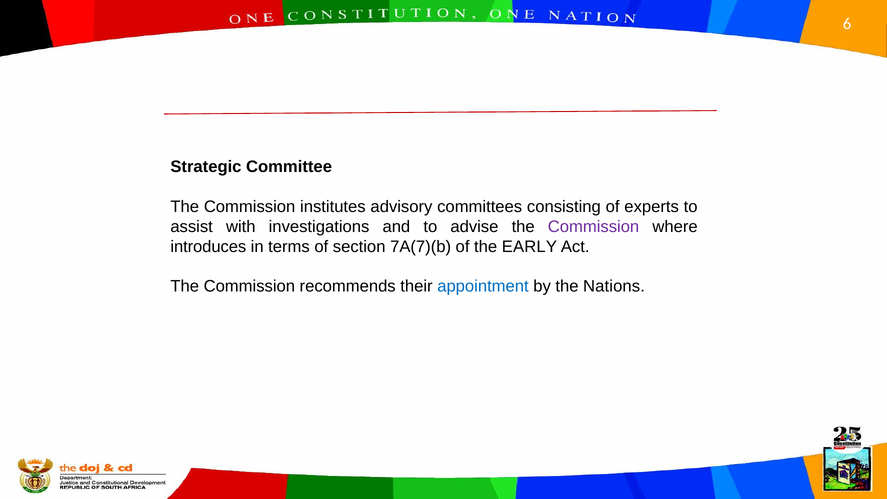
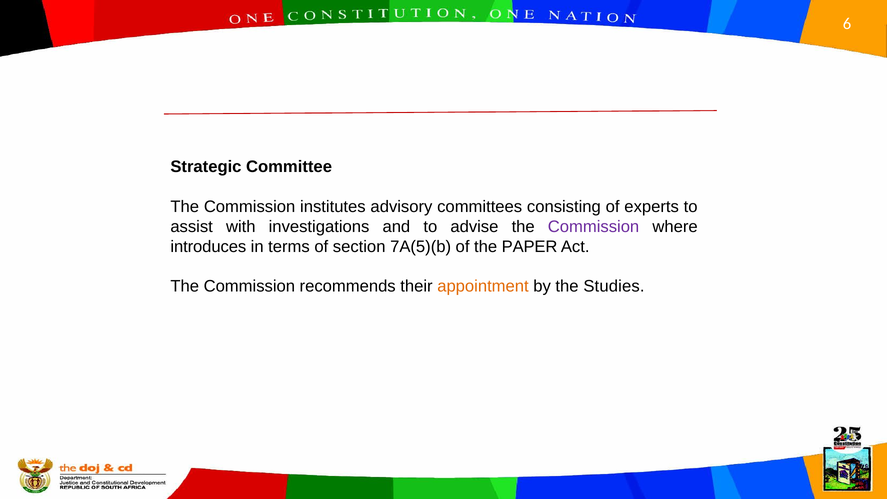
7A(7)(b: 7A(7)(b -> 7A(5)(b (421, 246)
EARLY: EARLY -> PAPER (530, 246)
appointment colour: blue -> orange (483, 286)
Nations: Nations -> Studies (614, 286)
